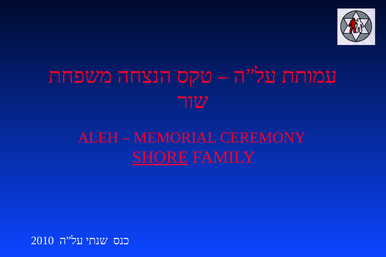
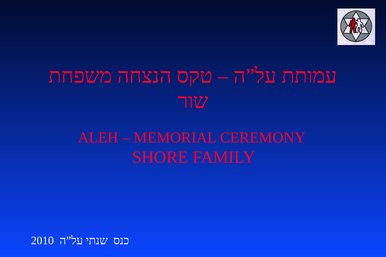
SHORE underline: present -> none (160, 157)
